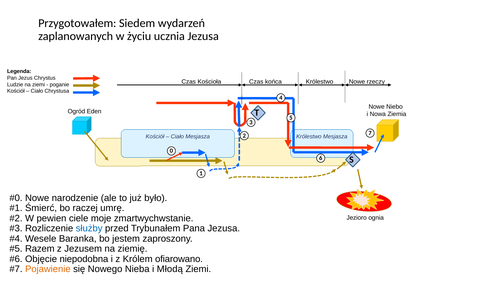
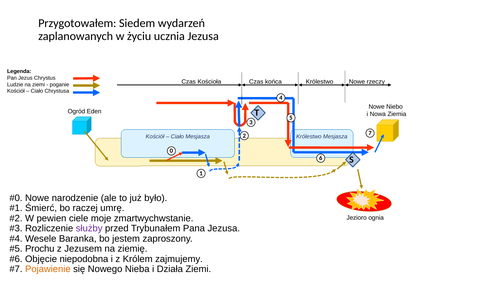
służby colour: blue -> purple (89, 229)
Razem: Razem -> Prochu (40, 249)
ofiarowano: ofiarowano -> zajmujemy (179, 259)
Młodą: Młodą -> Działa (170, 270)
